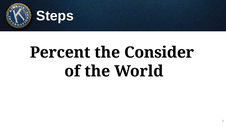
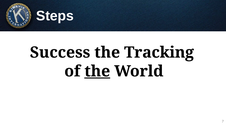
Percent: Percent -> Success (60, 53)
Consider: Consider -> Tracking (159, 53)
the underline: none -> present (97, 71)
